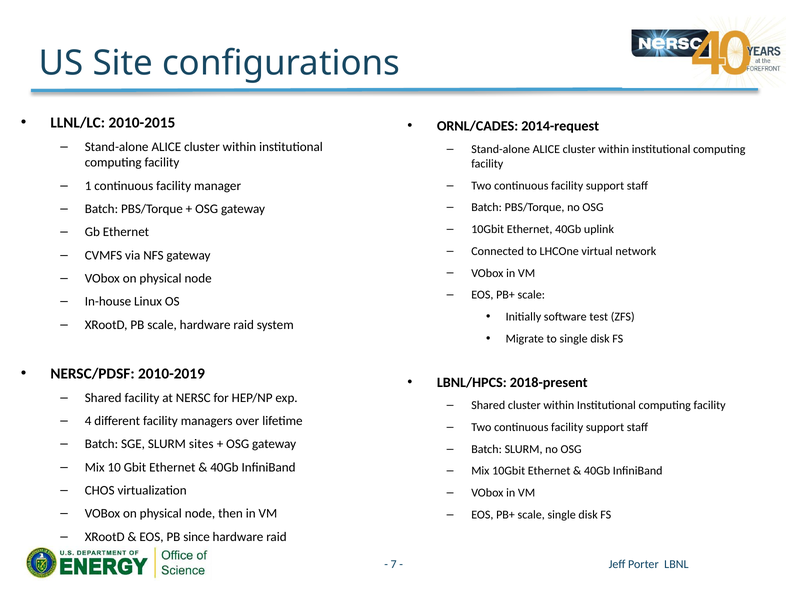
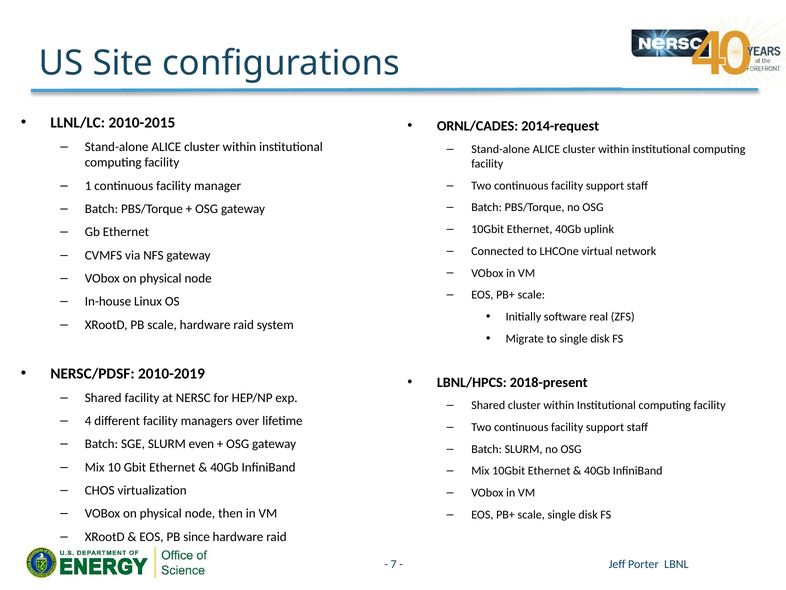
test: test -> real (599, 317)
sites: sites -> even (201, 444)
